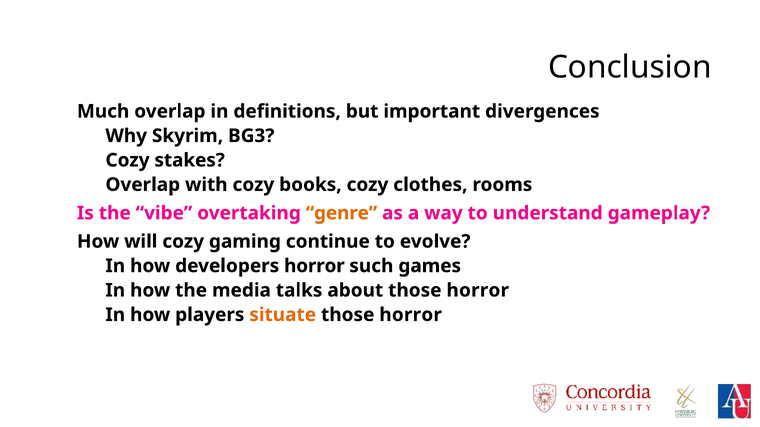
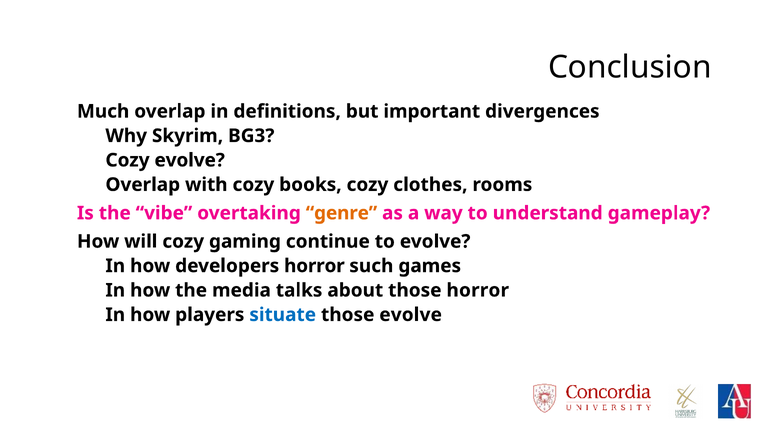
Cozy stakes: stakes -> evolve (190, 160)
situate colour: orange -> blue (283, 315)
horror: horror -> evolve (411, 315)
